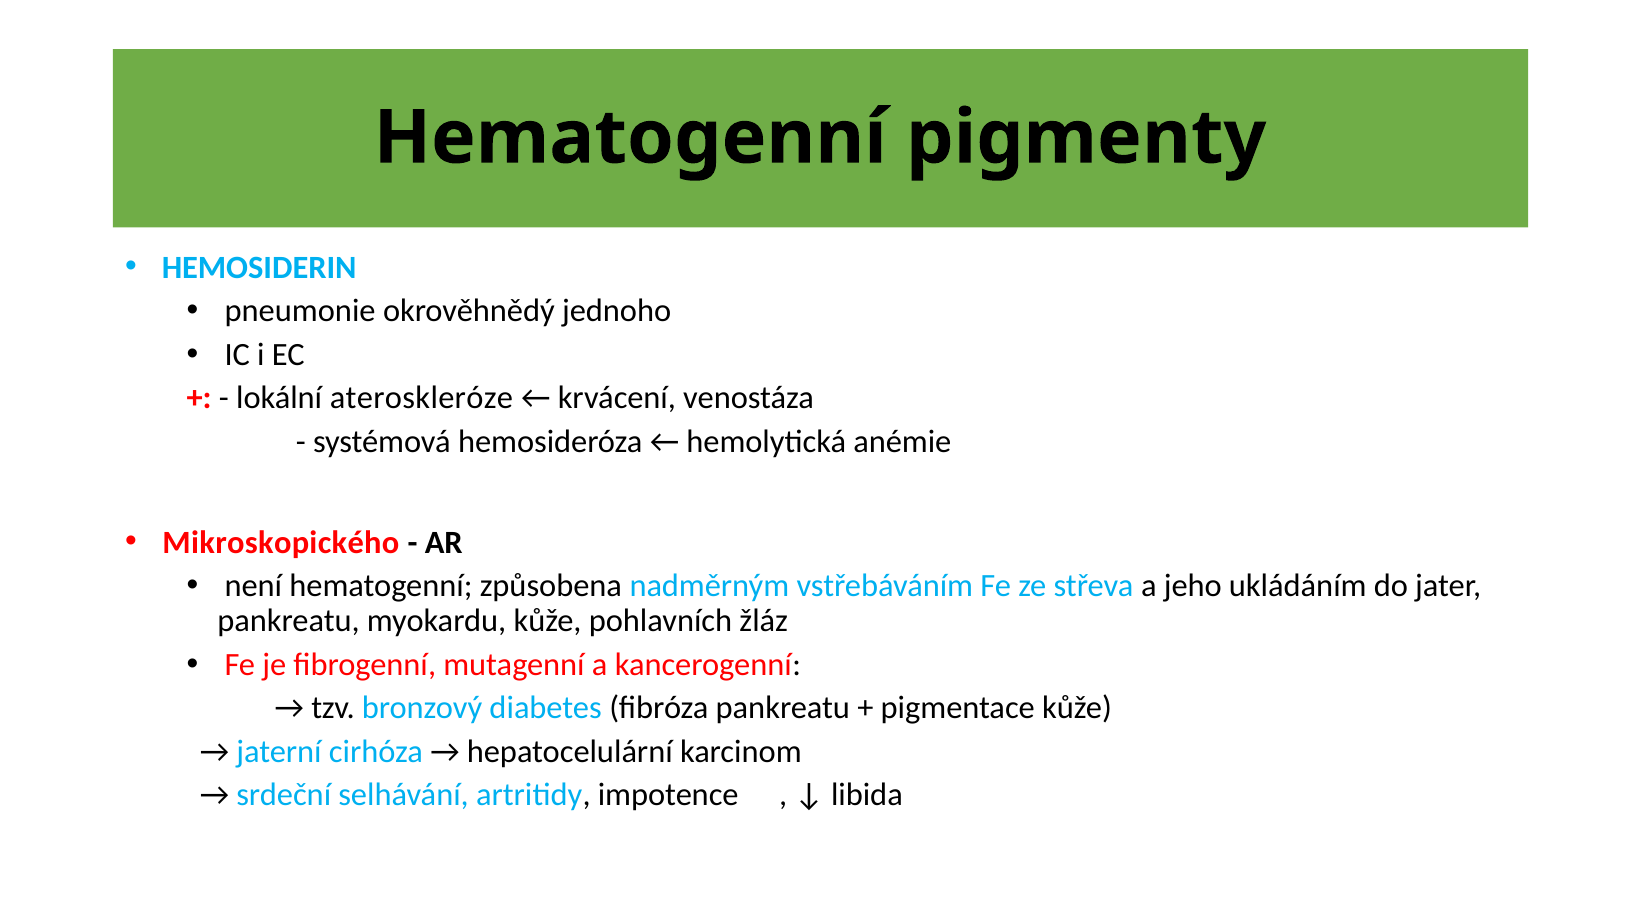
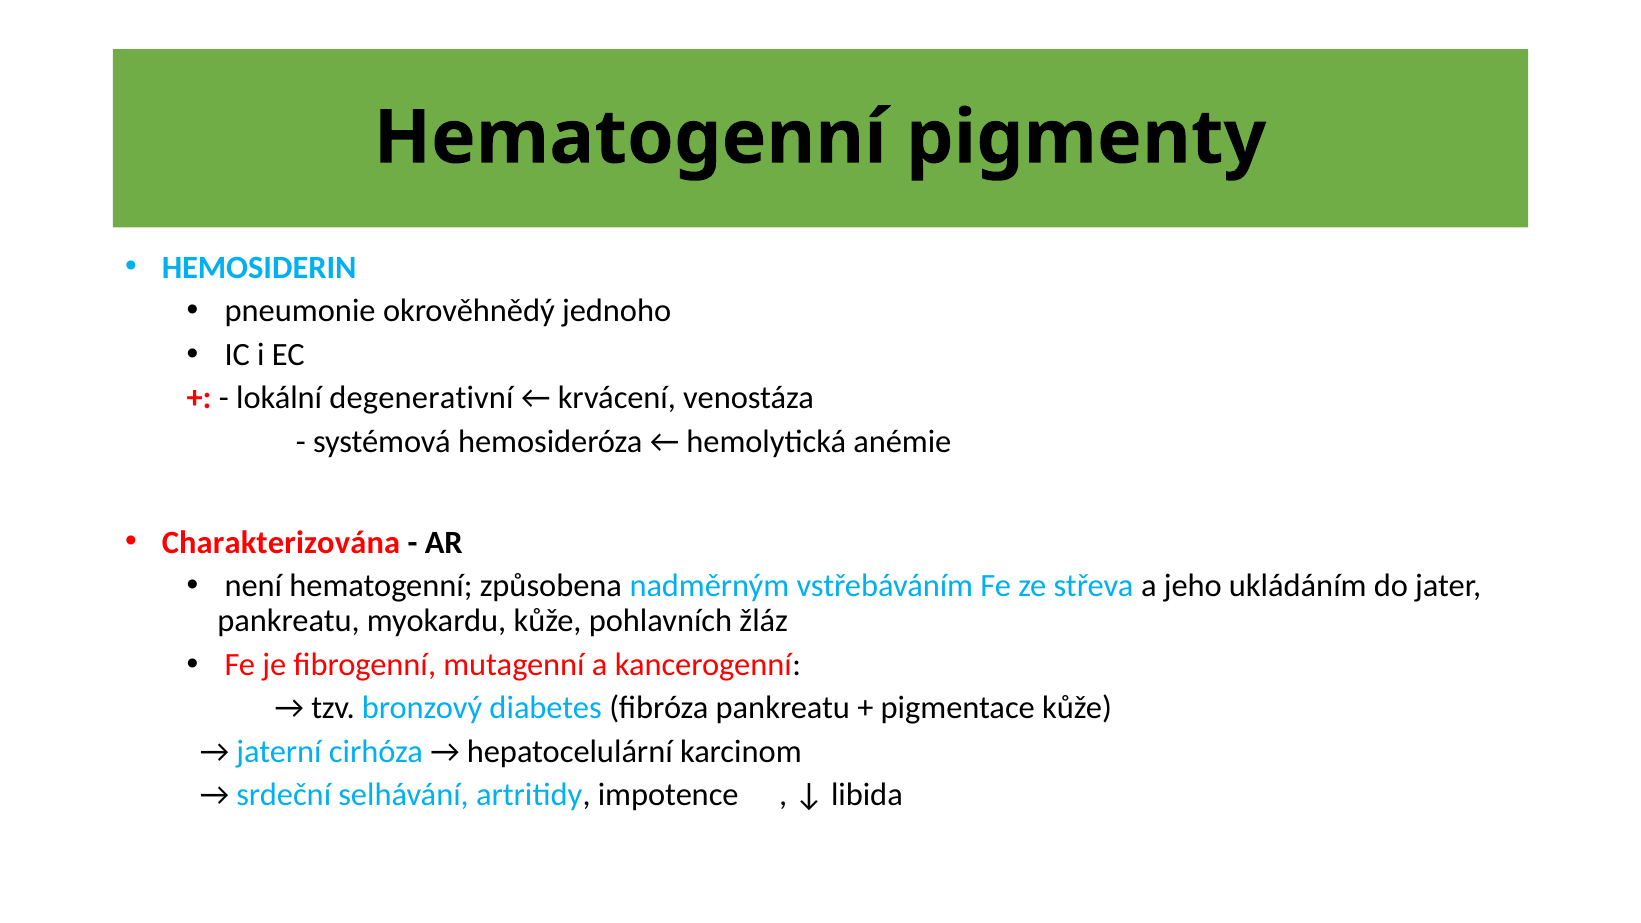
ateroskleróze: ateroskleróze -> degenerativní (422, 398)
Mikroskopického: Mikroskopického -> Charakterizována (281, 542)
